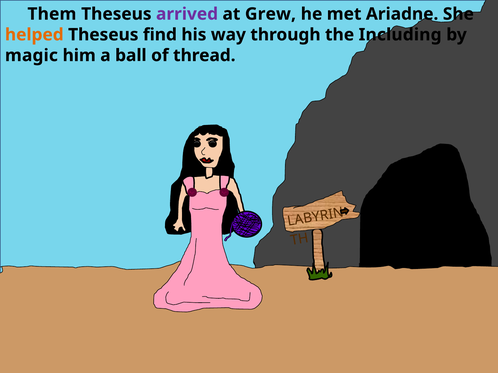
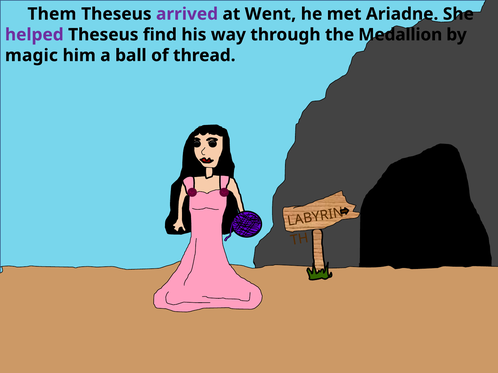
Grew: Grew -> Went (270, 14)
helped colour: orange -> purple (34, 35)
Including: Including -> Medallion (400, 35)
